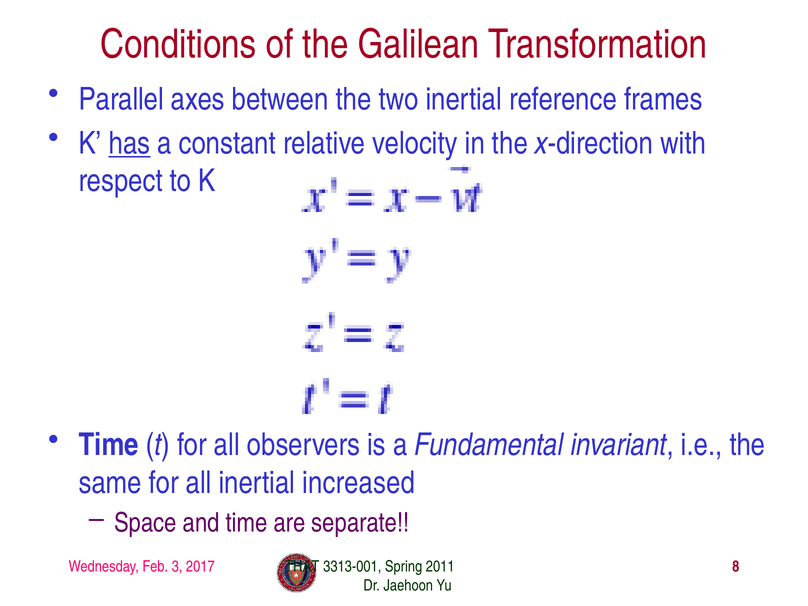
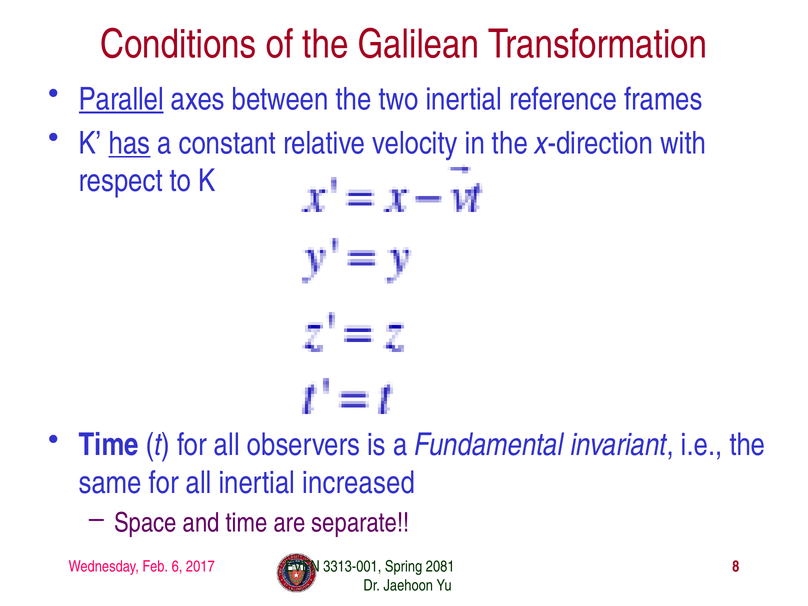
Parallel underline: none -> present (121, 99)
3: 3 -> 6 (177, 567)
THAT: THAT -> EVEN (302, 567)
2011: 2011 -> 2081 (440, 567)
